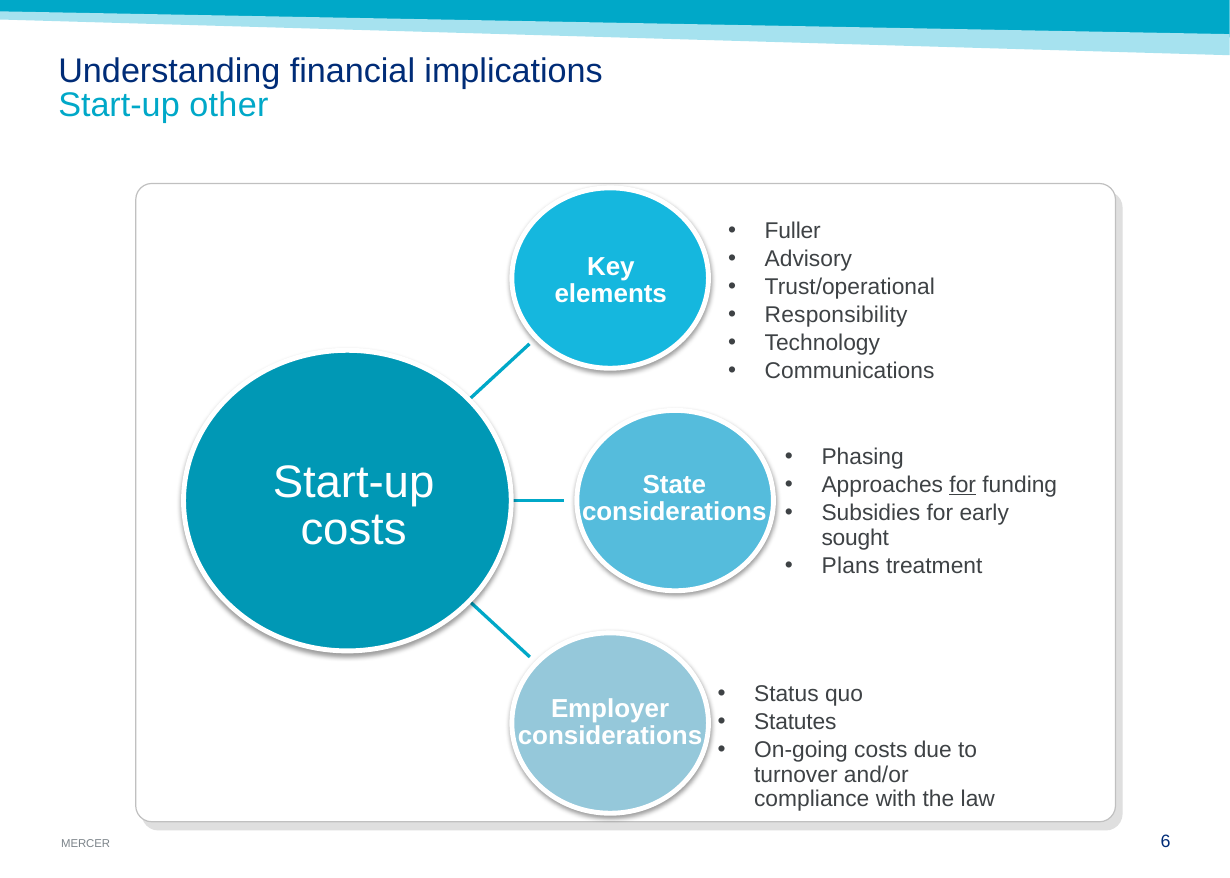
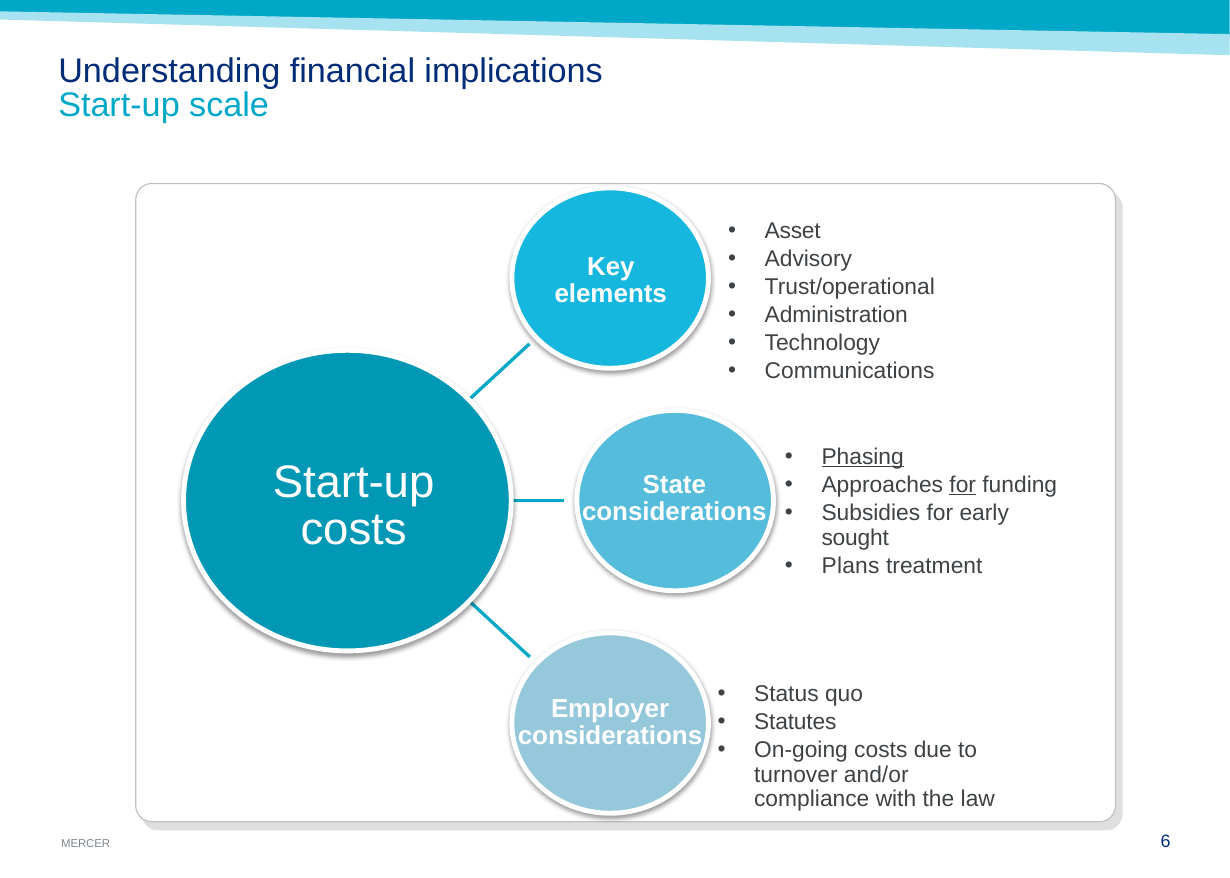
other: other -> scale (229, 105)
Fuller: Fuller -> Asset (793, 231)
Responsibility: Responsibility -> Administration (836, 315)
Phasing underline: none -> present (863, 457)
